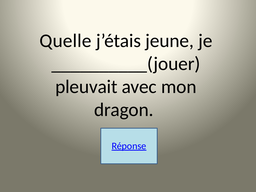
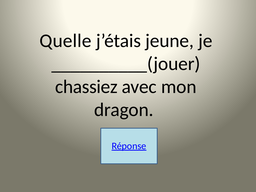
pleuvait: pleuvait -> chassiez (86, 87)
